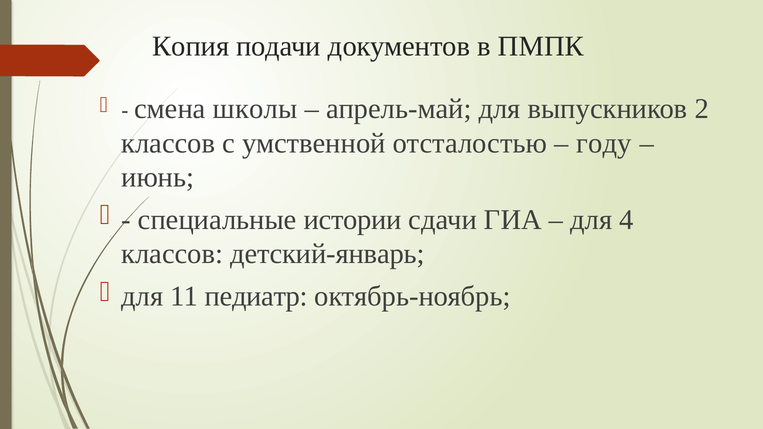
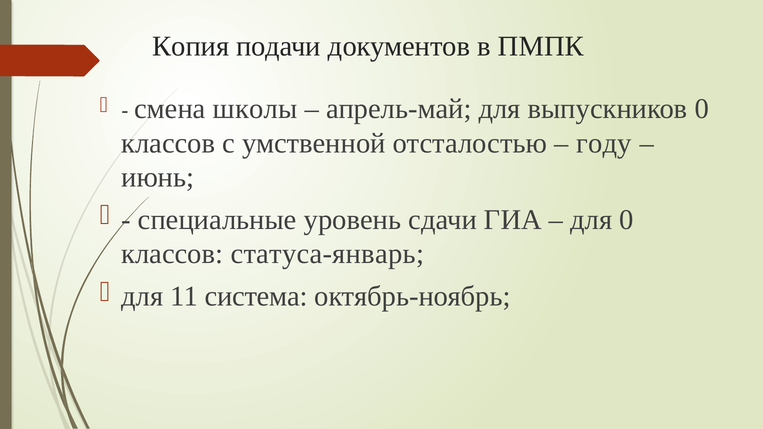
выпускников 2: 2 -> 0 (702, 109)
истории: истории -> уровень (353, 220)
для 4: 4 -> 0 (627, 220)
детский-январь: детский-январь -> статуса-январь (327, 254)
педиатр: педиатр -> система (256, 296)
